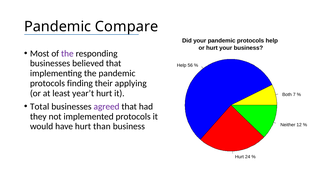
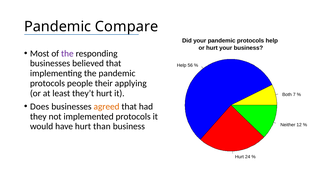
finding: finding -> people (80, 83)
year’t: year’t -> they’t (83, 93)
Total: Total -> Does (40, 106)
agreed colour: purple -> orange (107, 106)
